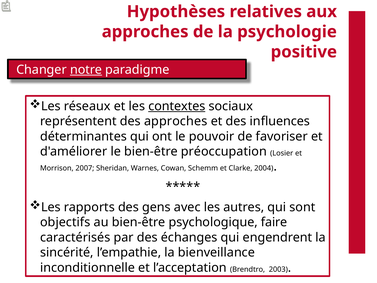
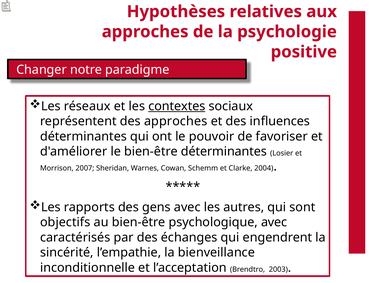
notre underline: present -> none (86, 70)
bien-être préoccupation: préoccupation -> déterminantes (224, 151)
psychologique faire: faire -> avec (274, 222)
